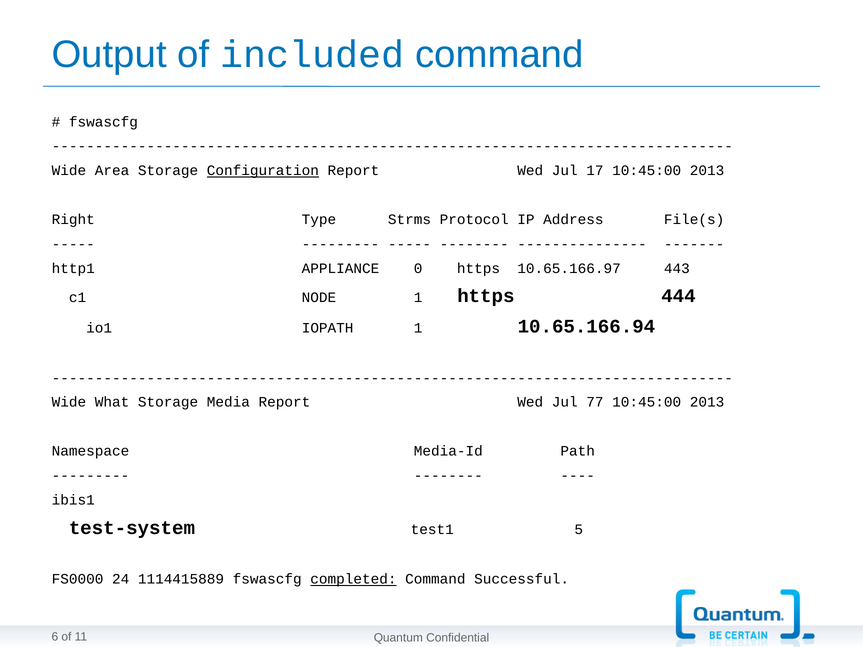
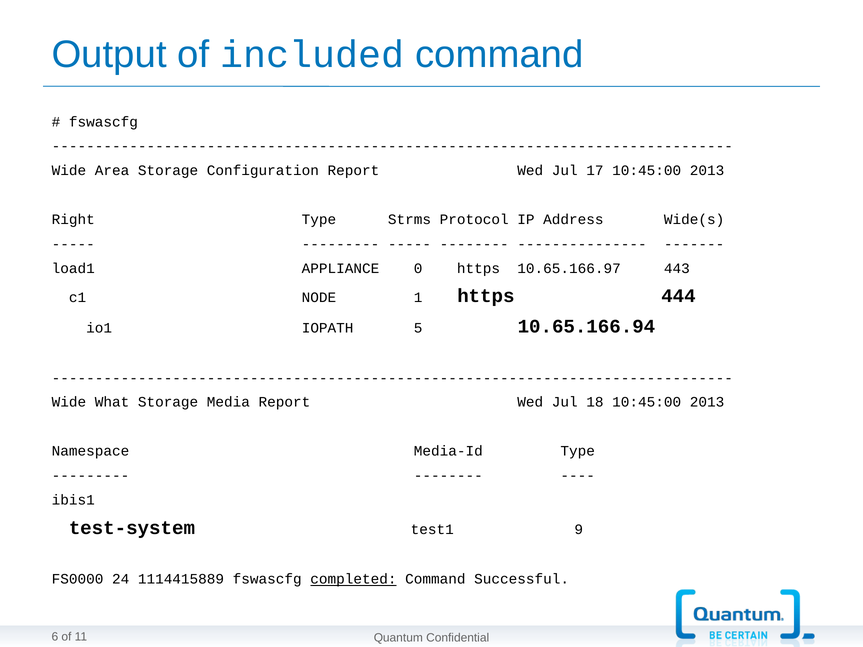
Configuration underline: present -> none (263, 171)
File(s: File(s -> Wide(s (694, 220)
http1: http1 -> load1 (73, 269)
IOPATH 1: 1 -> 5 (418, 328)
77: 77 -> 18 (595, 402)
Media-Id Path: Path -> Type (578, 451)
5: 5 -> 9 (579, 530)
